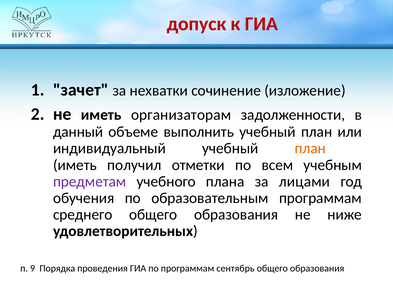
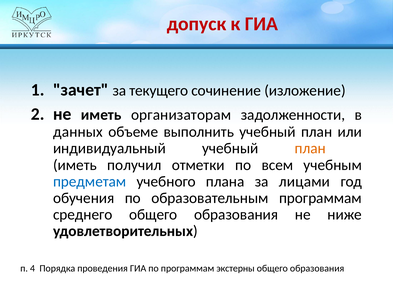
нехватки: нехватки -> текущего (159, 90)
данный: данный -> данных (78, 132)
предметам colour: purple -> blue (90, 181)
9: 9 -> 4 (33, 268)
сентябрь: сентябрь -> экстерны (236, 268)
